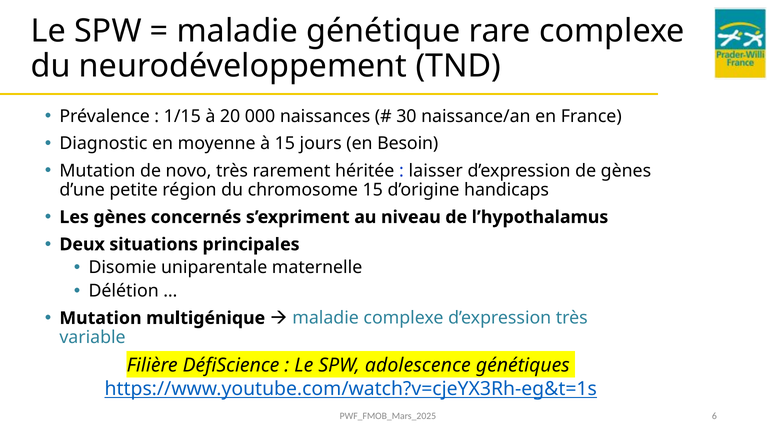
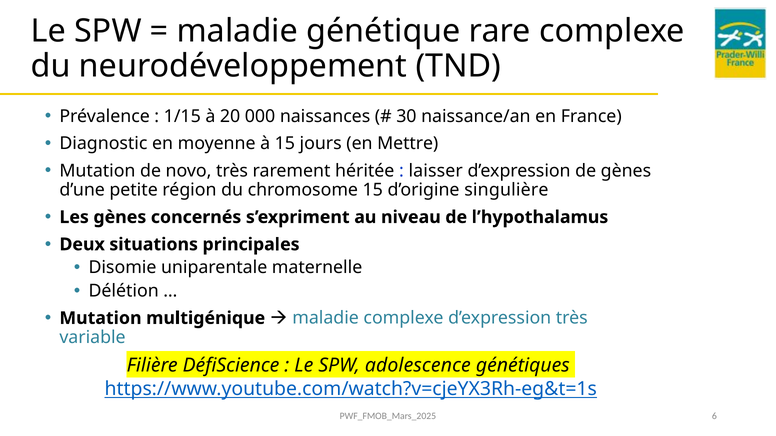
Besoin: Besoin -> Mettre (408, 144)
handicaps: handicaps -> singulière (506, 190)
